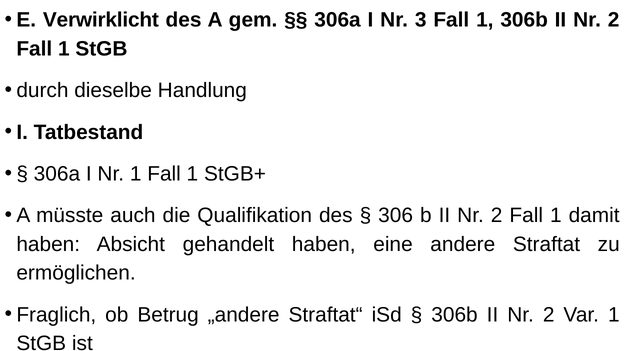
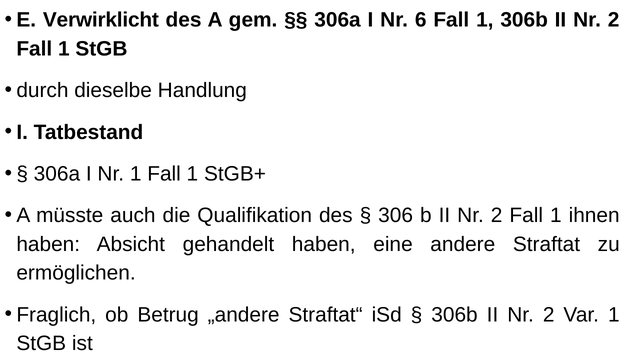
3: 3 -> 6 (421, 20)
damit: damit -> ihnen (594, 216)
